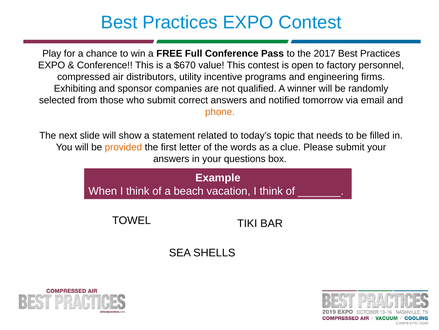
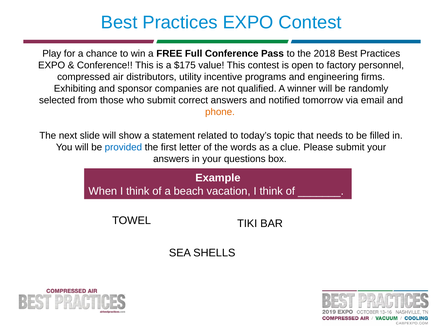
2017: 2017 -> 2018 (325, 53)
$670: $670 -> $175 (185, 65)
provided colour: orange -> blue (123, 147)
